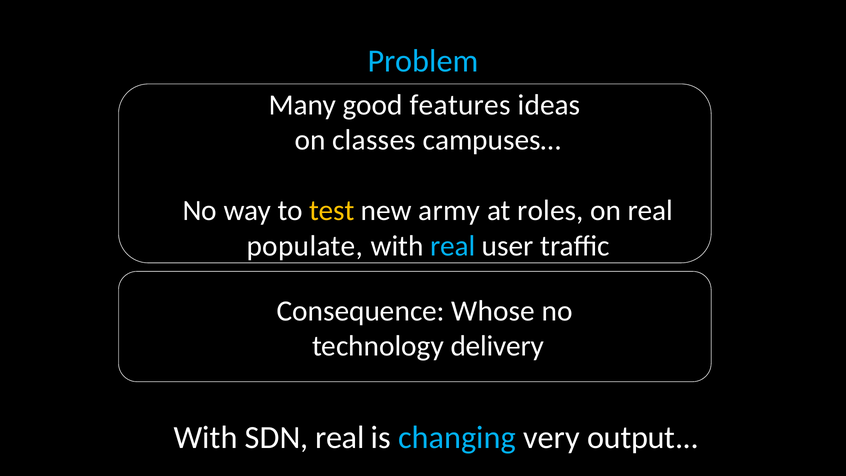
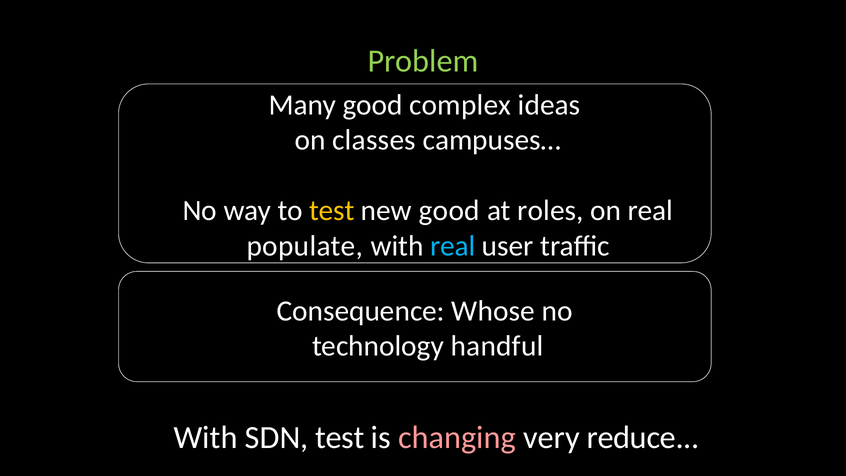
Problem colour: light blue -> light green (423, 61)
features: features -> complex (460, 105)
new army: army -> good (449, 211)
delivery: delivery -> handful (497, 346)
SDN real: real -> test (340, 437)
changing colour: light blue -> pink (457, 437)
output: output -> reduce (643, 437)
